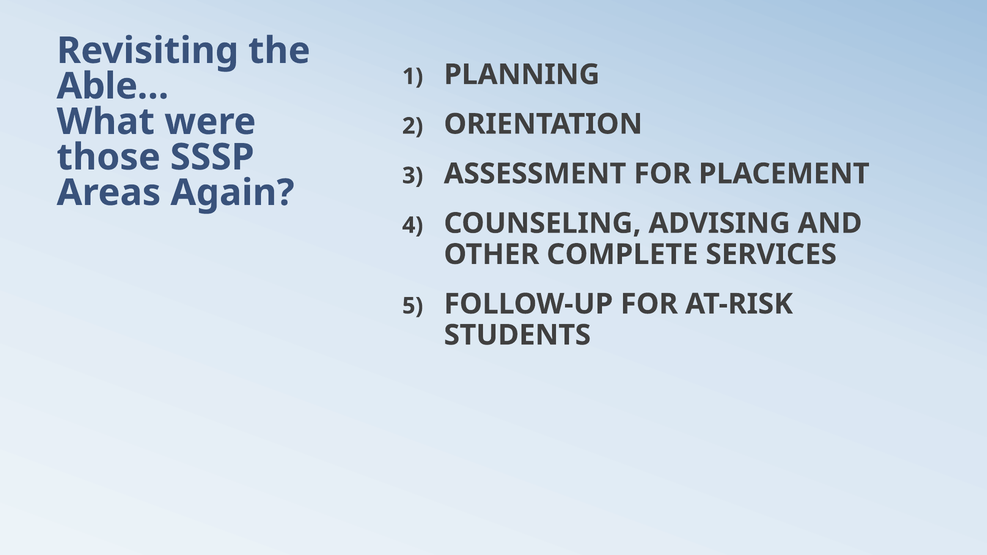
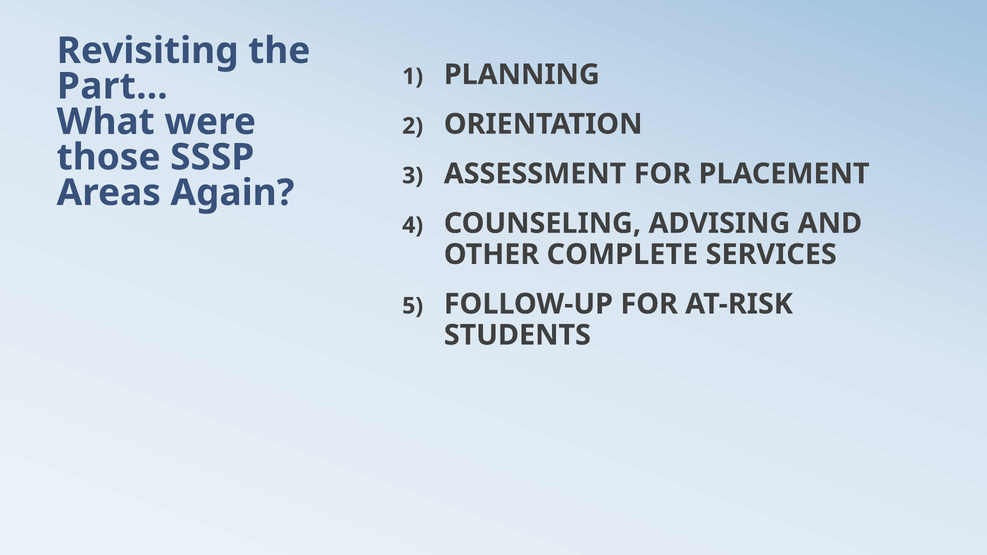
Able…: Able… -> Part… (112, 86)
